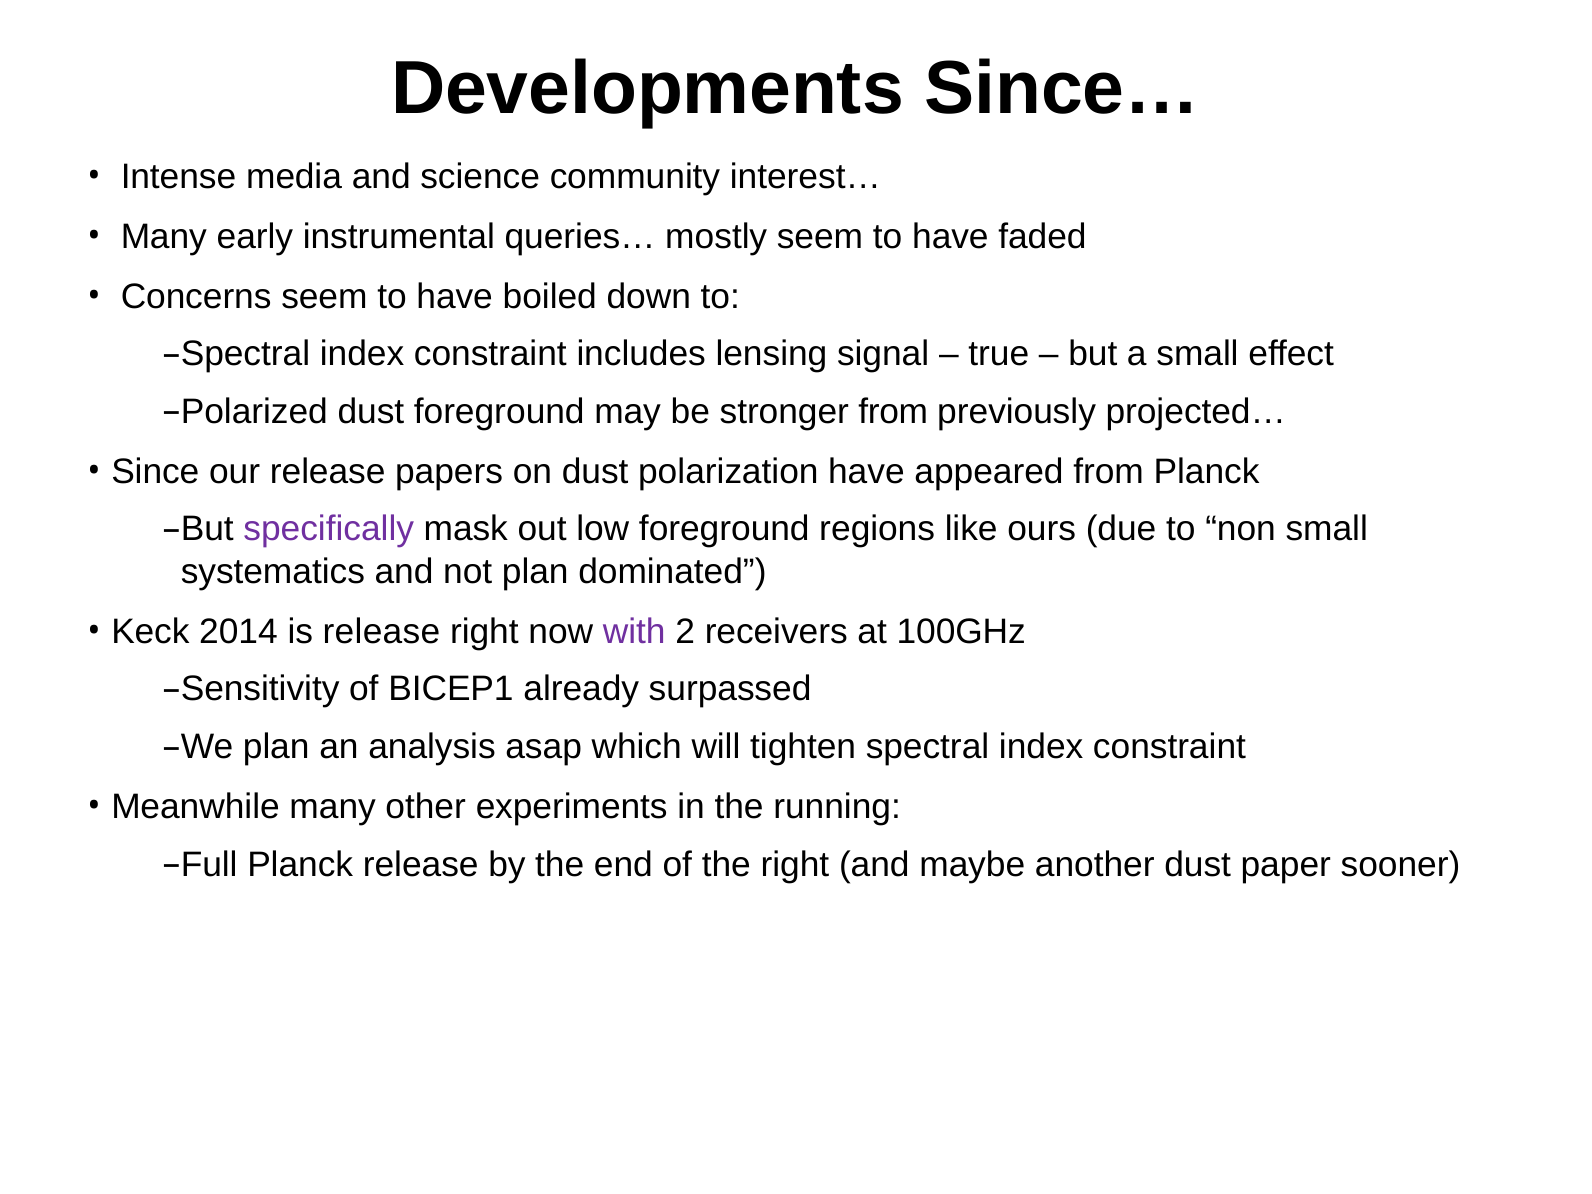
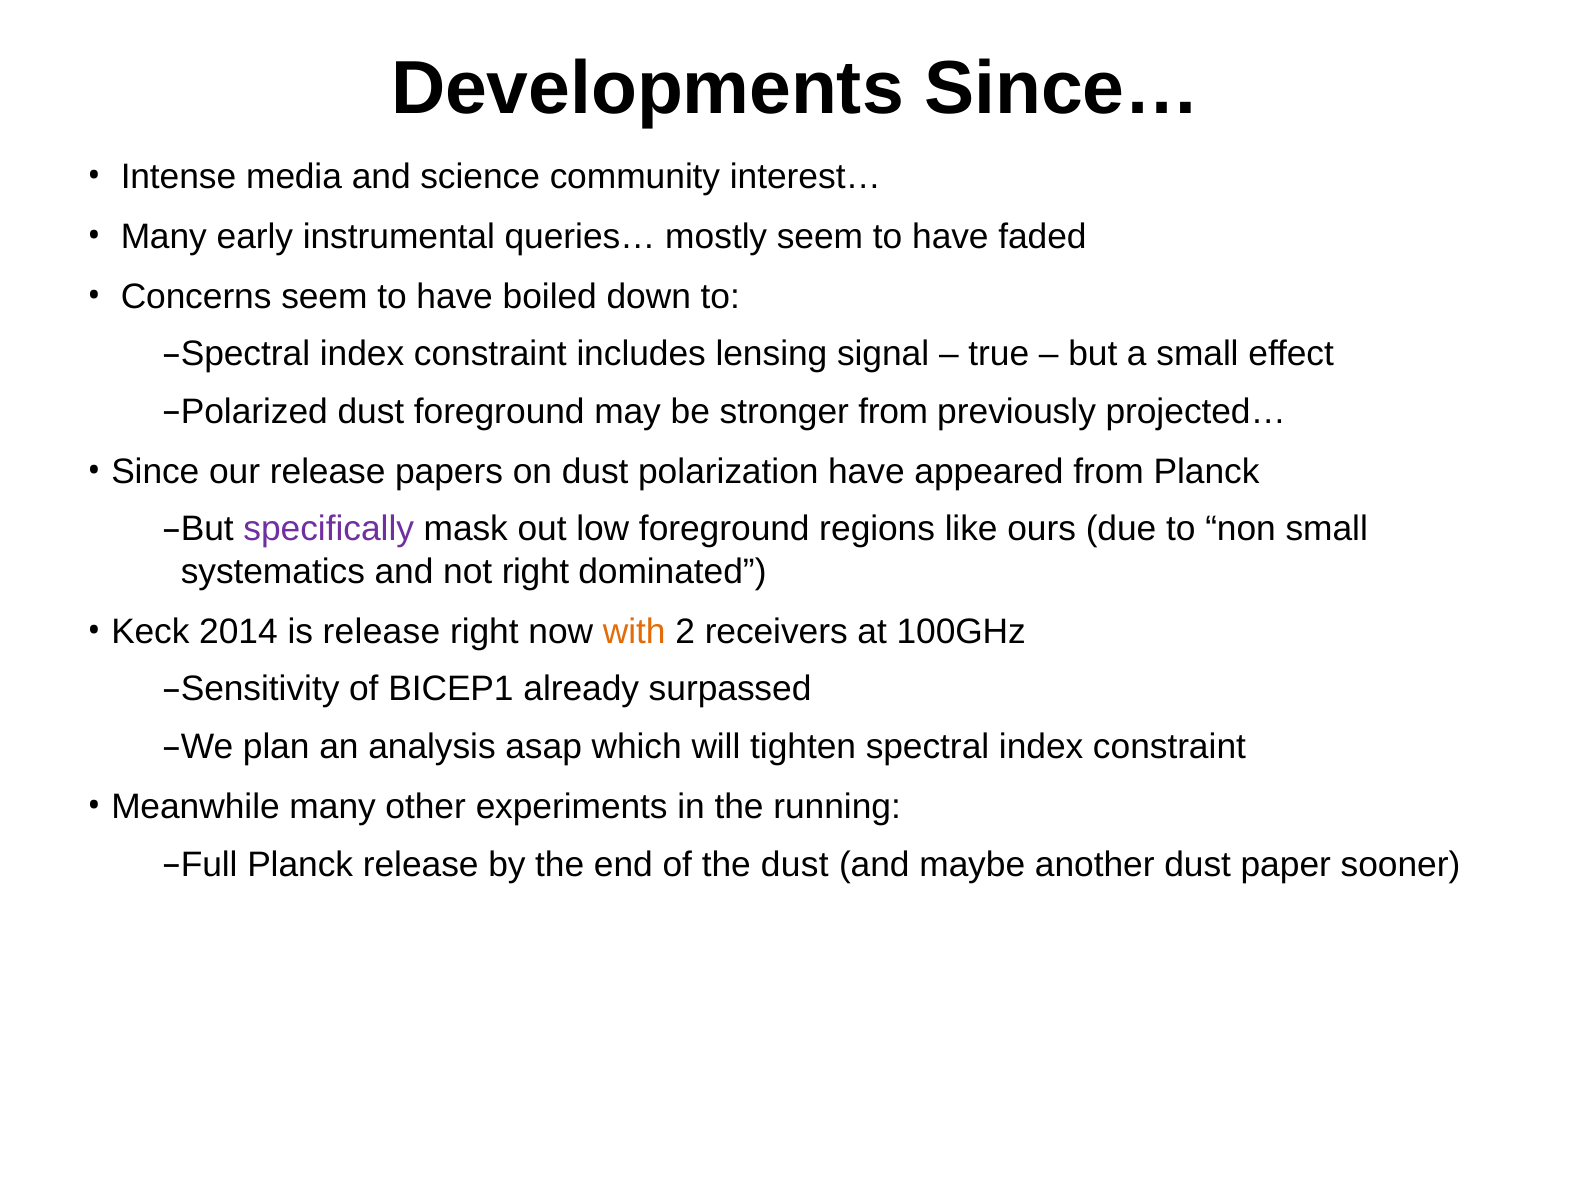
not plan: plan -> right (535, 572)
with colour: purple -> orange (634, 632)
the right: right -> dust (795, 864)
